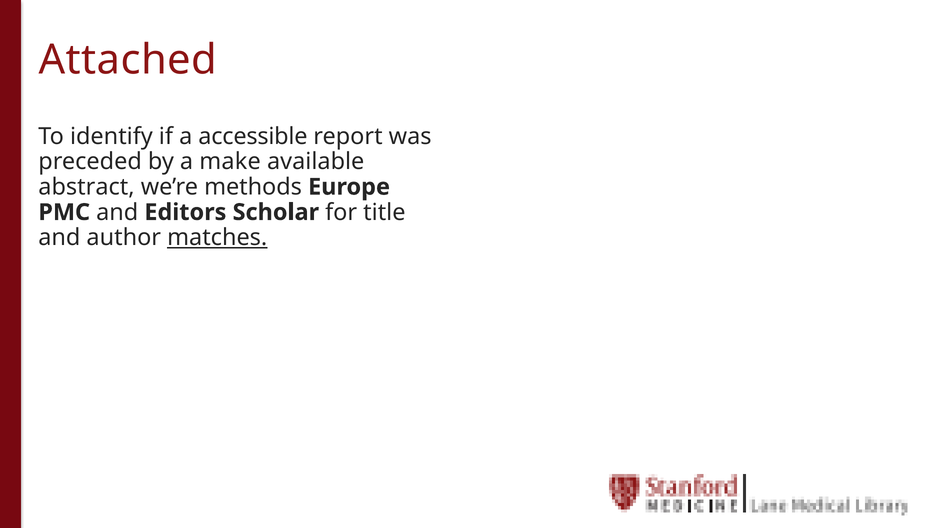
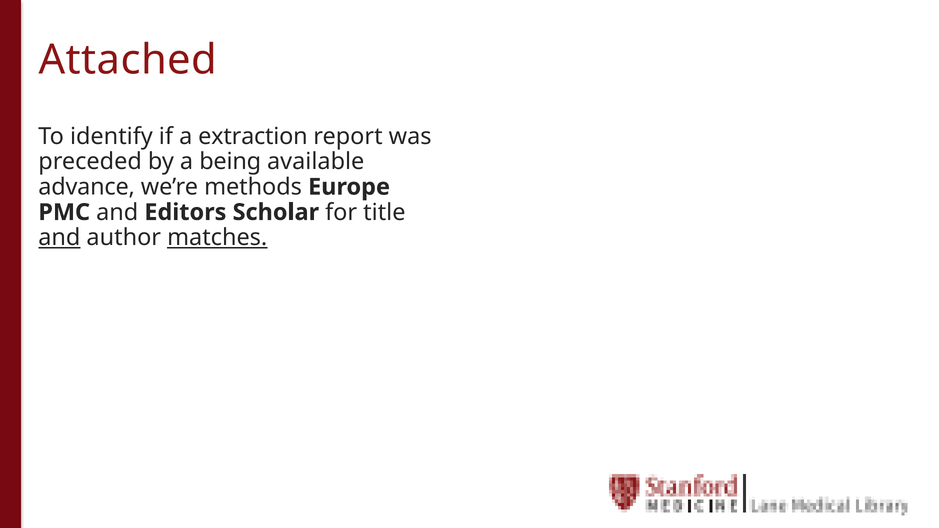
accessible: accessible -> extraction (253, 136)
make: make -> being (230, 162)
abstract: abstract -> advance (87, 187)
and underline: none -> present (59, 238)
